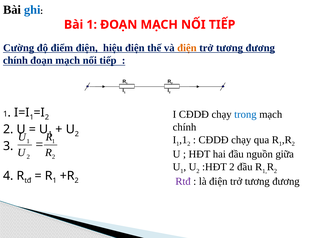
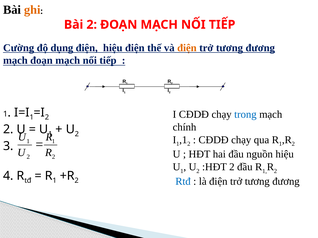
ghi colour: blue -> orange (32, 10)
Bài 1: 1 -> 2 (92, 25)
điểm: điểm -> dụng (62, 48)
chính: chính -> mạch (15, 61)
nguồn giữa: giữa -> hiệu (285, 155)
Rtđ colour: purple -> blue (183, 182)
